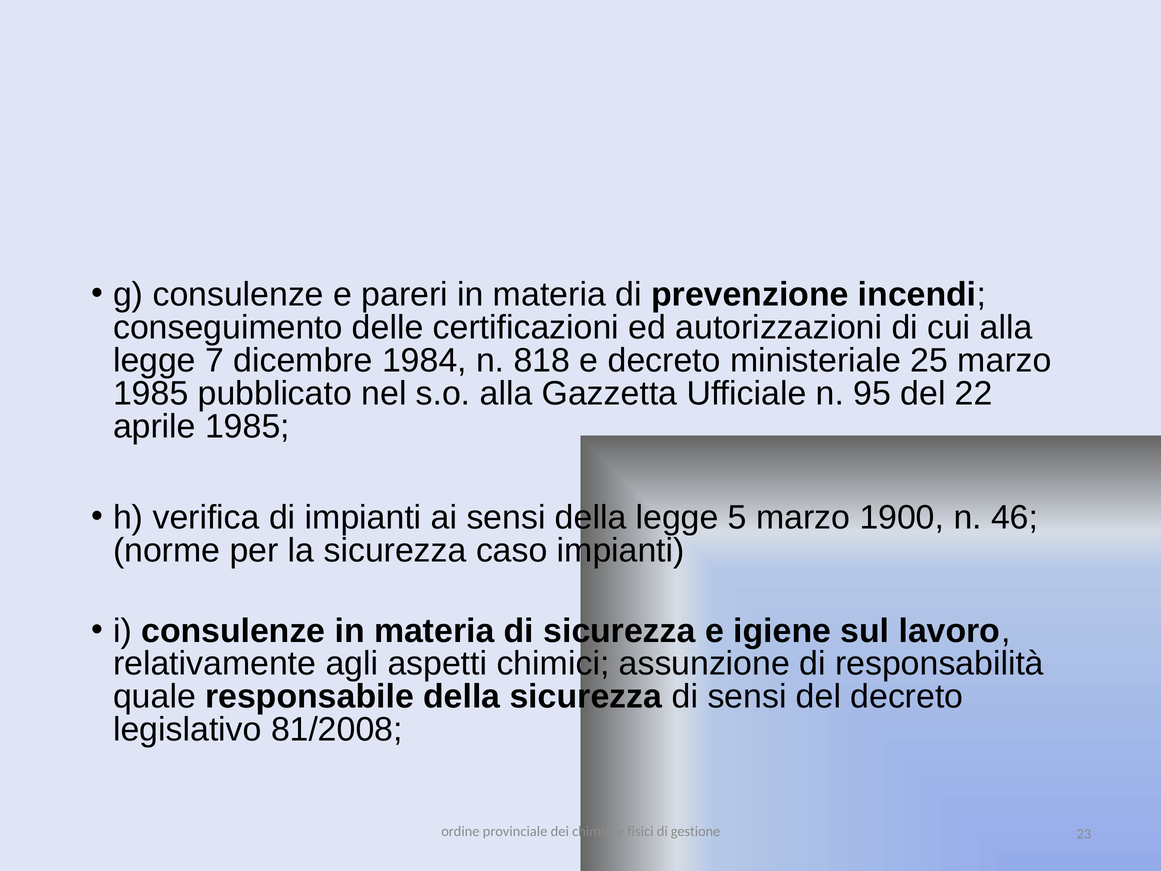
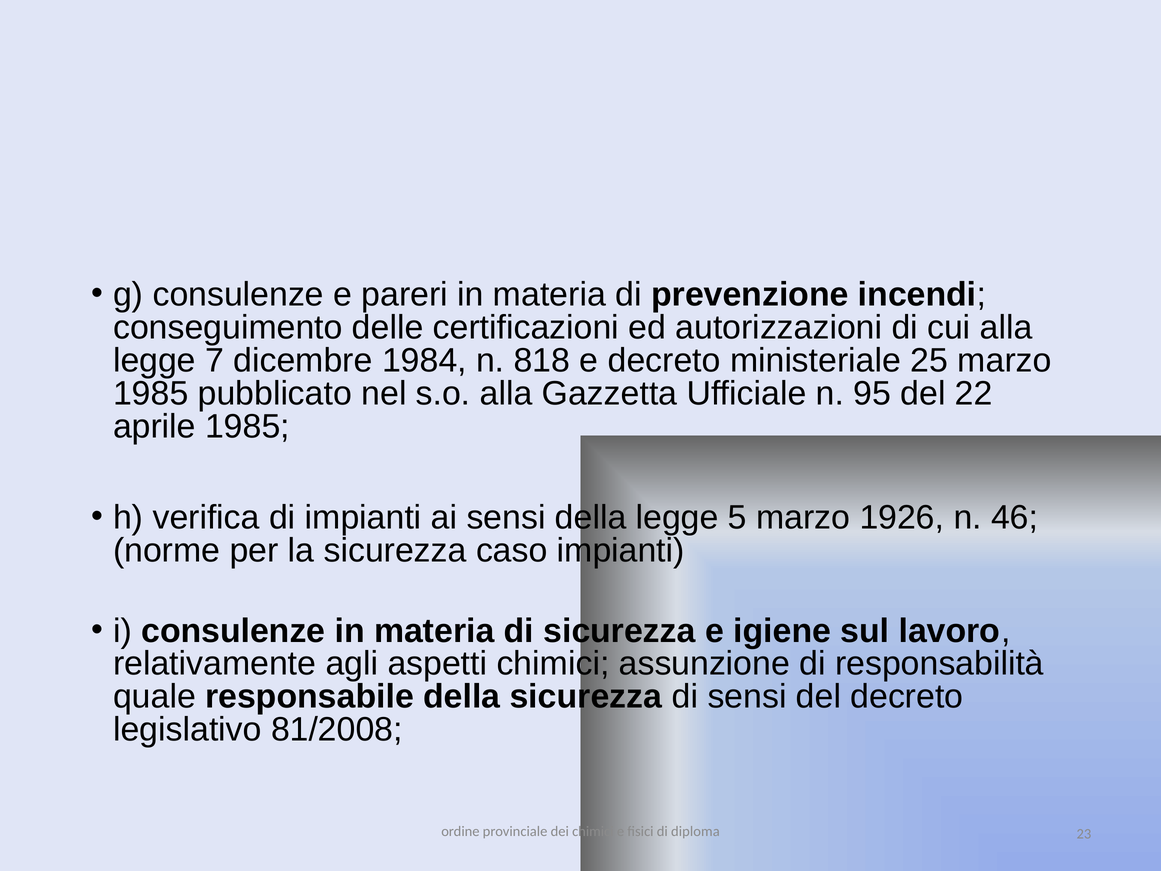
1900: 1900 -> 1926 (902, 517)
gestione: gestione -> diploma (695, 831)
